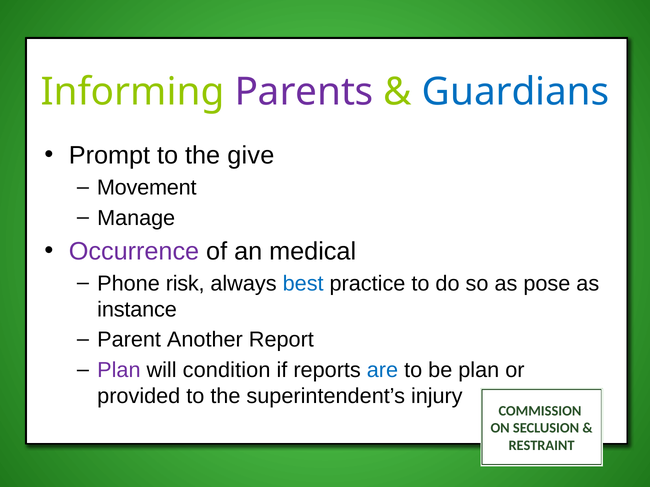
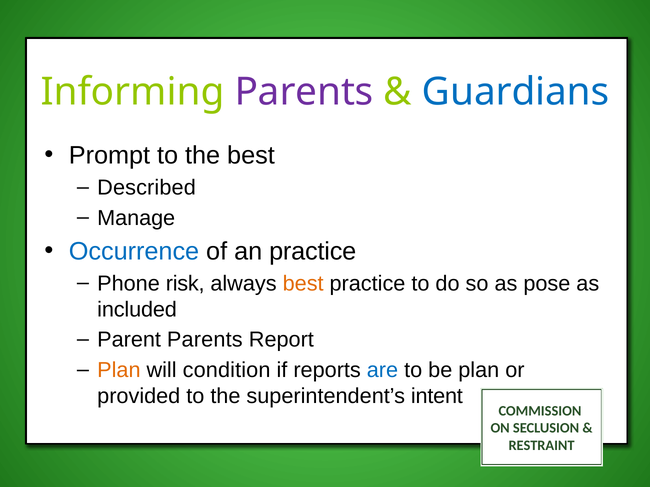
the give: give -> best (251, 156)
Movement: Movement -> Described (147, 188)
Occurrence colour: purple -> blue (134, 252)
an medical: medical -> practice (313, 252)
best colour: blue -> orange (303, 284)
instance: instance -> included (137, 310)
Parent Another: Another -> Parents (205, 340)
Plan colour: purple -> orange (119, 370)
injury: injury -> intent (437, 396)
